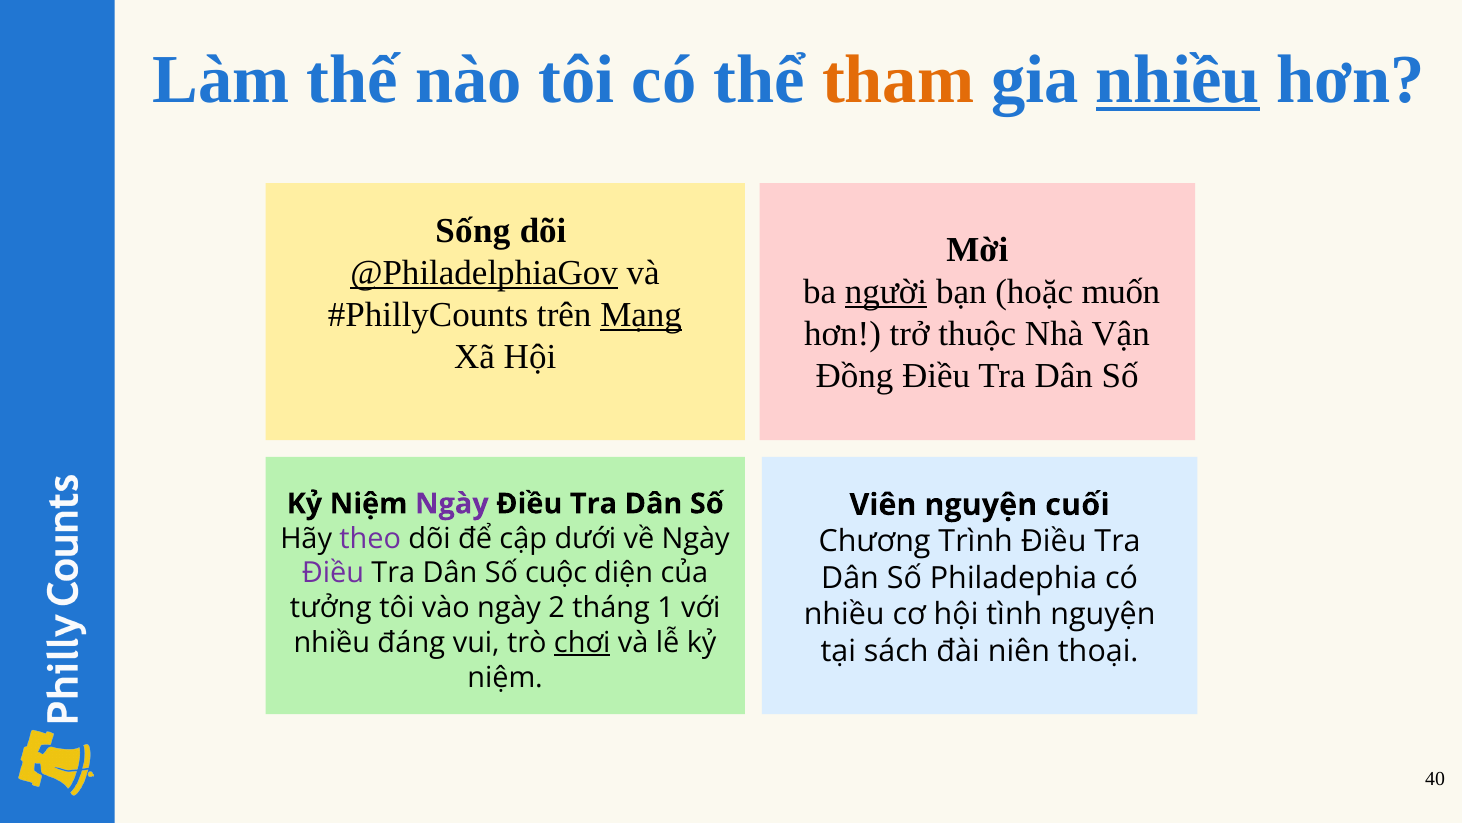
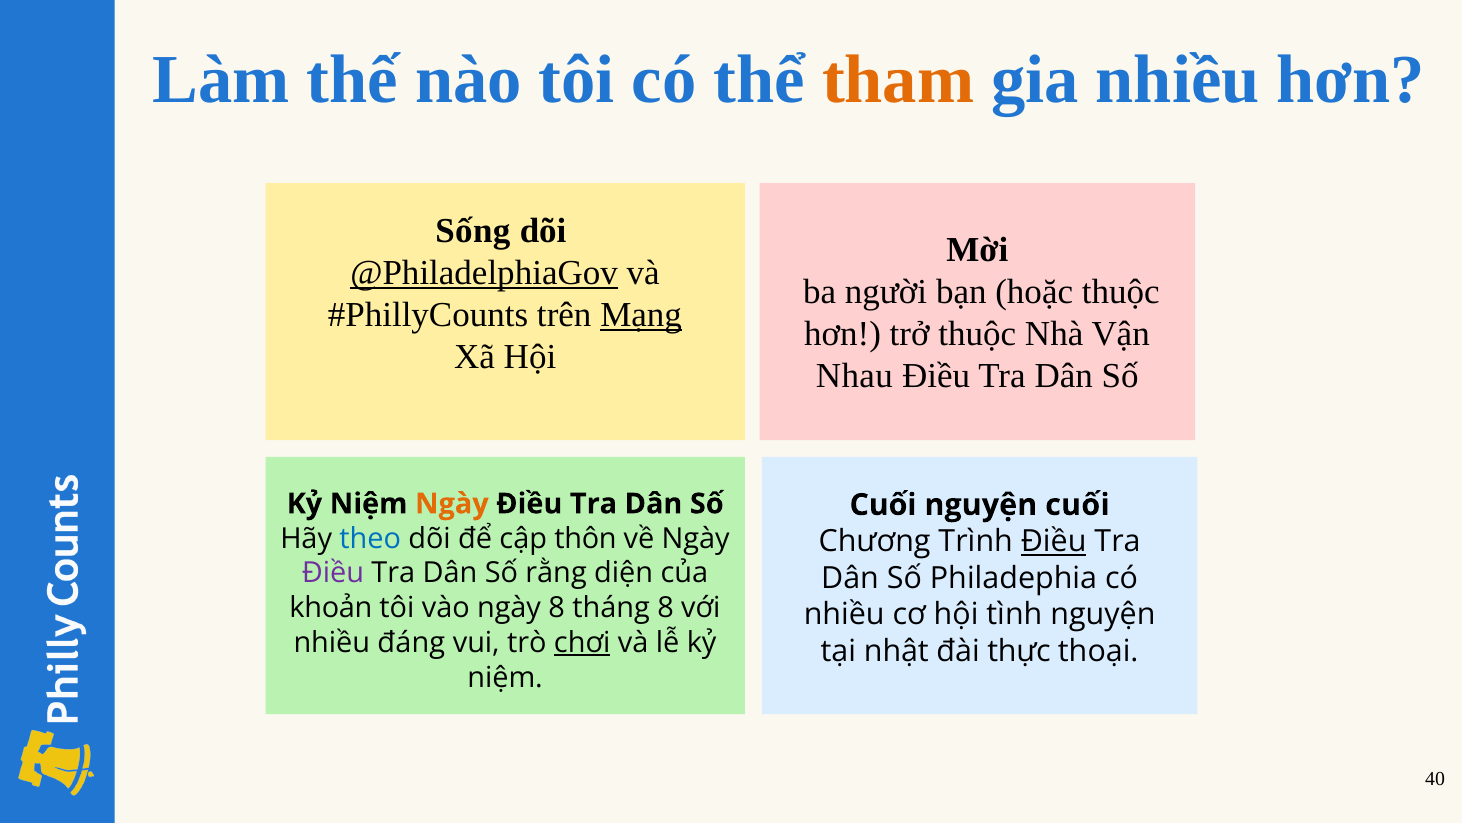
nhiều underline: present -> none (1178, 80)
người underline: present -> none (886, 292)
hoặc muốn: muốn -> thuộc (1121, 292)
Đồng: Đồng -> Nhau (854, 376)
Ngày colour: purple -> orange (452, 503)
Viên: Viên -> Cuối (883, 505)
theo colour: purple -> blue (370, 538)
dưới: dưới -> thôn (586, 538)
Điều underline: none -> present (1054, 541)
cuộc: cuộc -> rằng (556, 573)
tưởng: tưởng -> khoản (331, 608)
ngày 2: 2 -> 8 (557, 608)
tháng 1: 1 -> 8 (666, 608)
sách: sách -> nhật (896, 651)
niên: niên -> thực (1019, 651)
